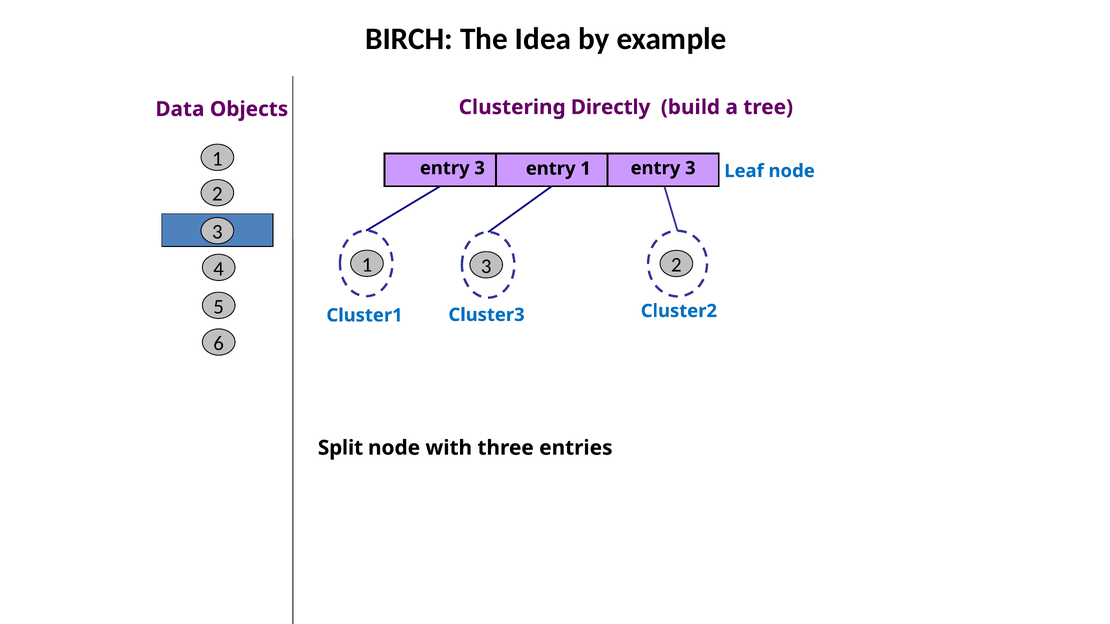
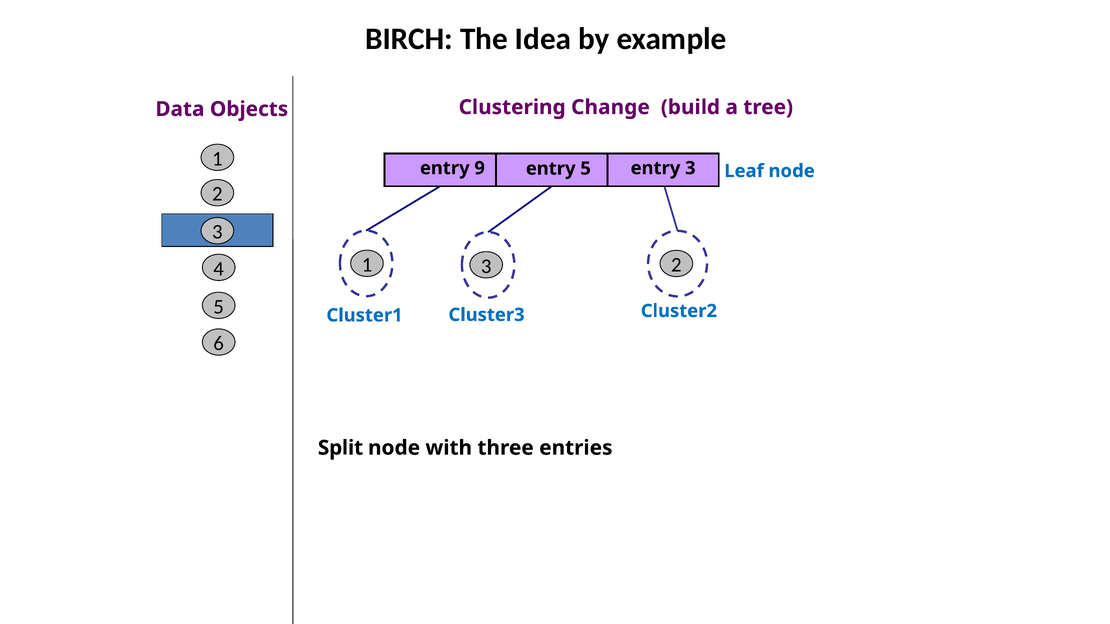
Directly: Directly -> Change (610, 107)
3: 3 -> 9 (480, 168)
entry 1: 1 -> 5 (586, 169)
